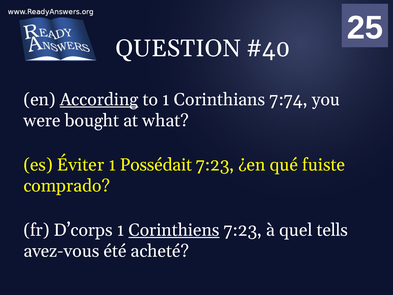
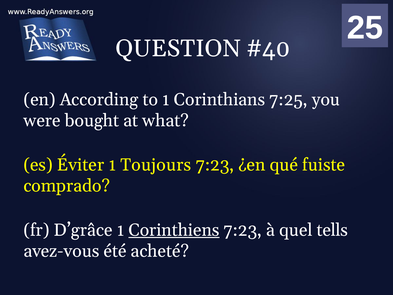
According underline: present -> none (99, 99)
7:74: 7:74 -> 7:25 (288, 99)
Possédait: Possédait -> Toujours (156, 165)
D’corps: D’corps -> D’grâce (83, 230)
